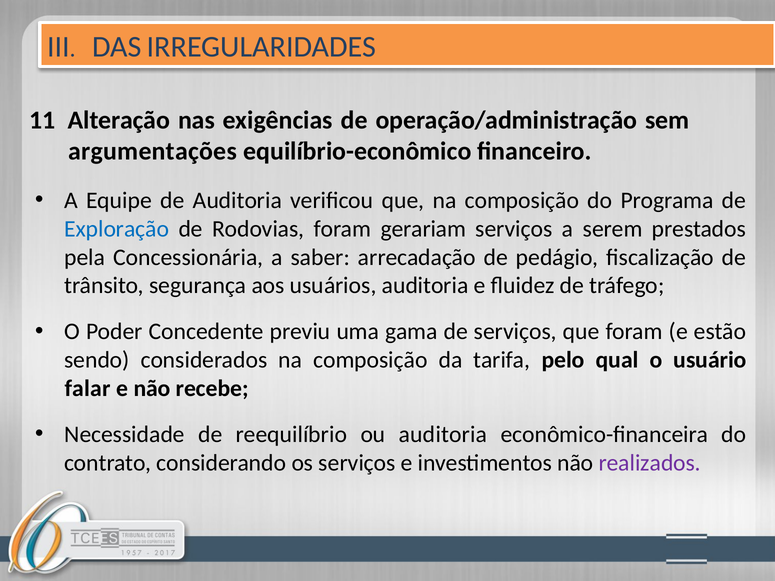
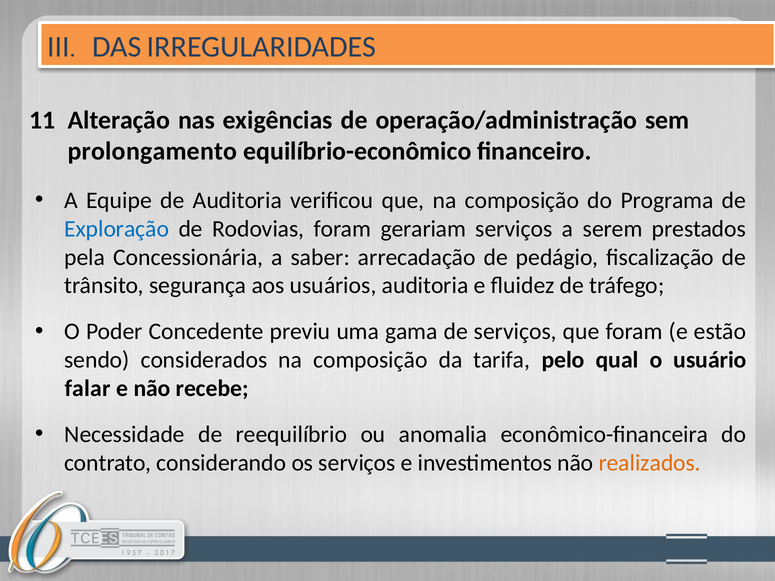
argumentações: argumentações -> prolongamento (153, 151)
ou auditoria: auditoria -> anomalia (443, 435)
realizados colour: purple -> orange (650, 463)
